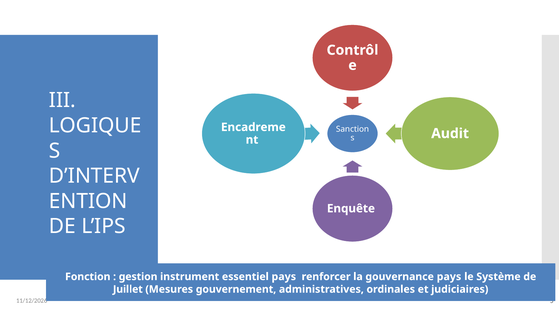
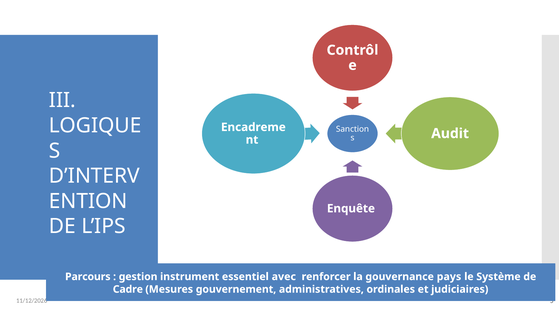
Fonction: Fonction -> Parcours (88, 276)
essentiel pays: pays -> avec (284, 276)
Juillet: Juillet -> Cadre (128, 289)
